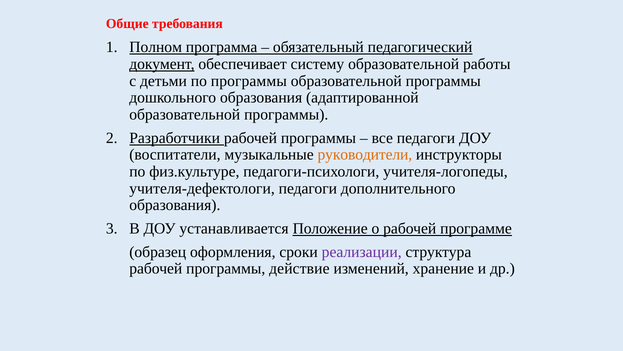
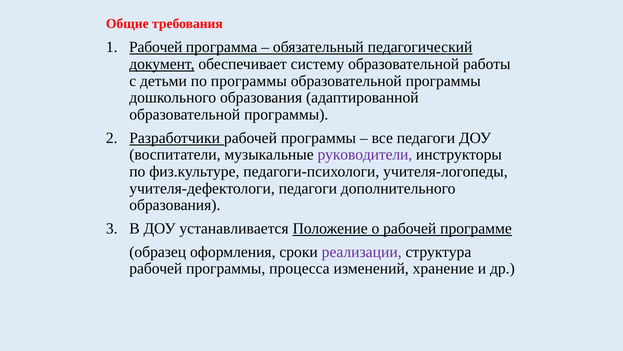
Полном: Полном -> Рабочей (156, 47)
руководители colour: orange -> purple (365, 155)
действие: действие -> процесса (299, 268)
